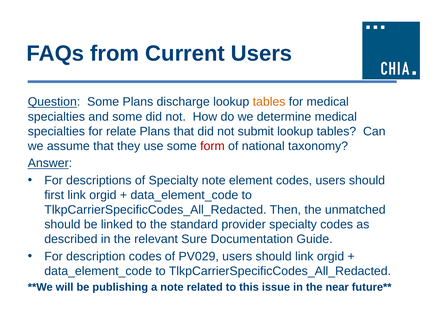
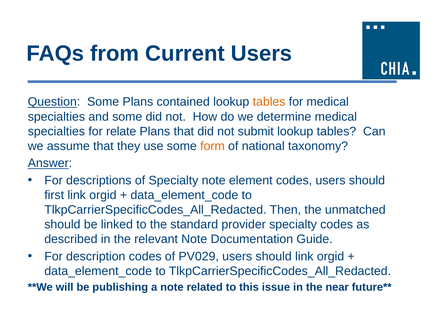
discharge: discharge -> contained (183, 102)
form colour: red -> orange (212, 146)
relevant Sure: Sure -> Note (194, 239)
